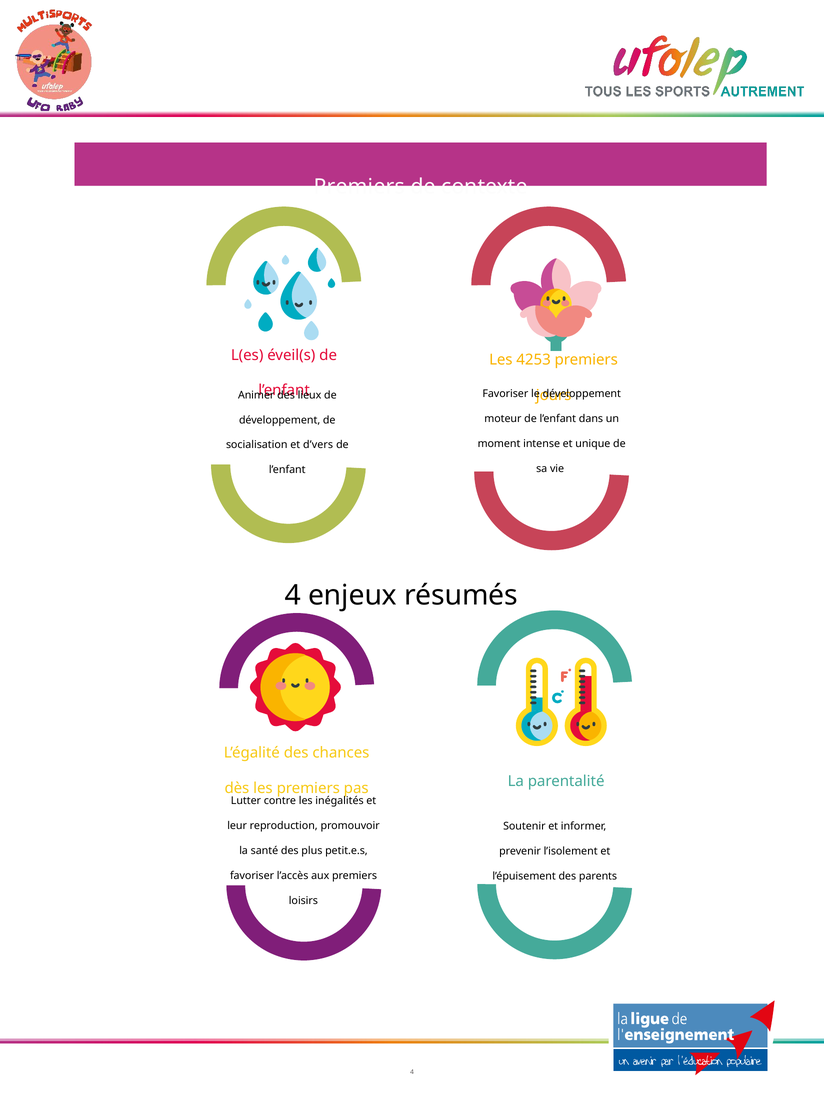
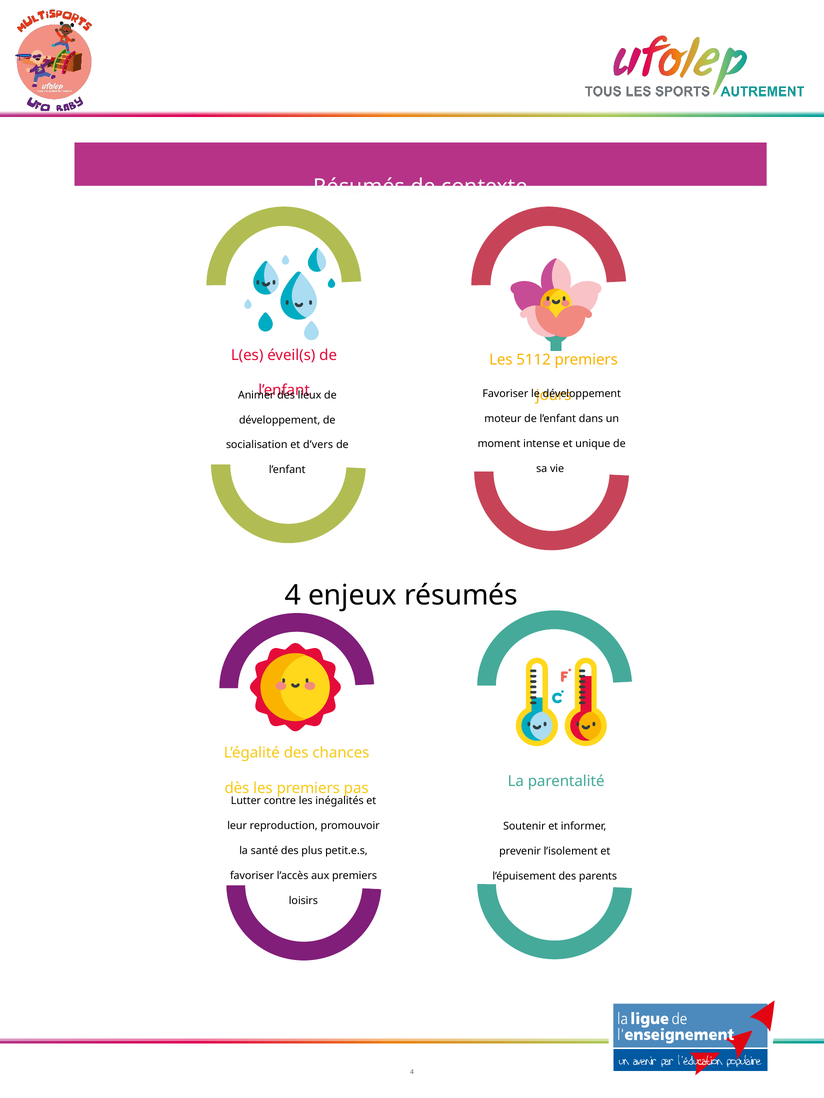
Premiers: Premiers -> Résumés (359, 187)
4253: 4253 -> 5112 (534, 360)
